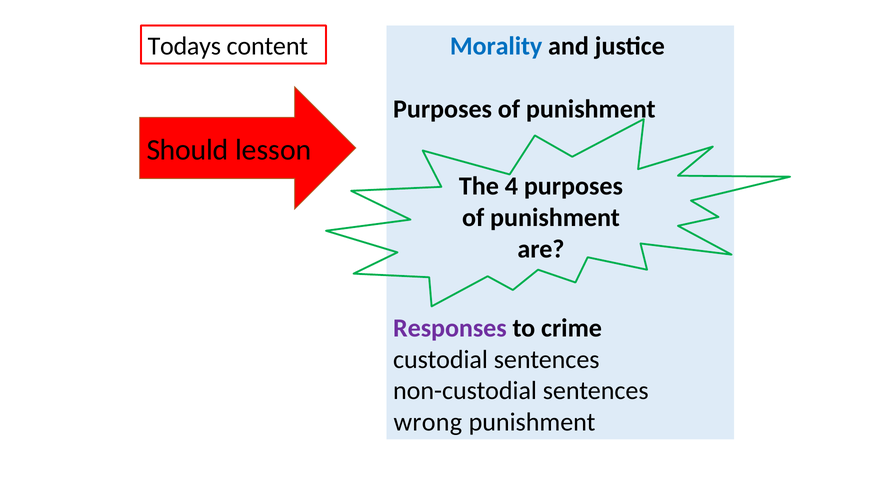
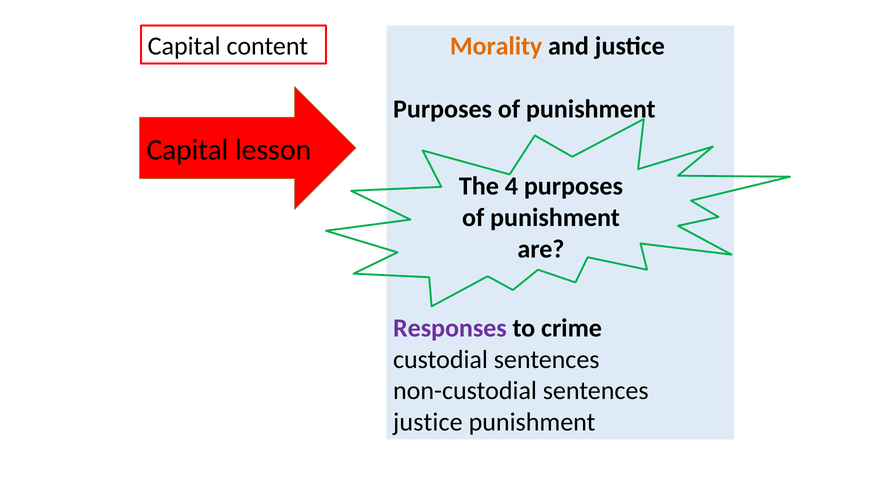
Todays: Todays -> Capital (184, 46)
Morality colour: blue -> orange (496, 46)
Should: Should -> Capital (188, 150)
wrong: wrong -> justice (428, 422)
